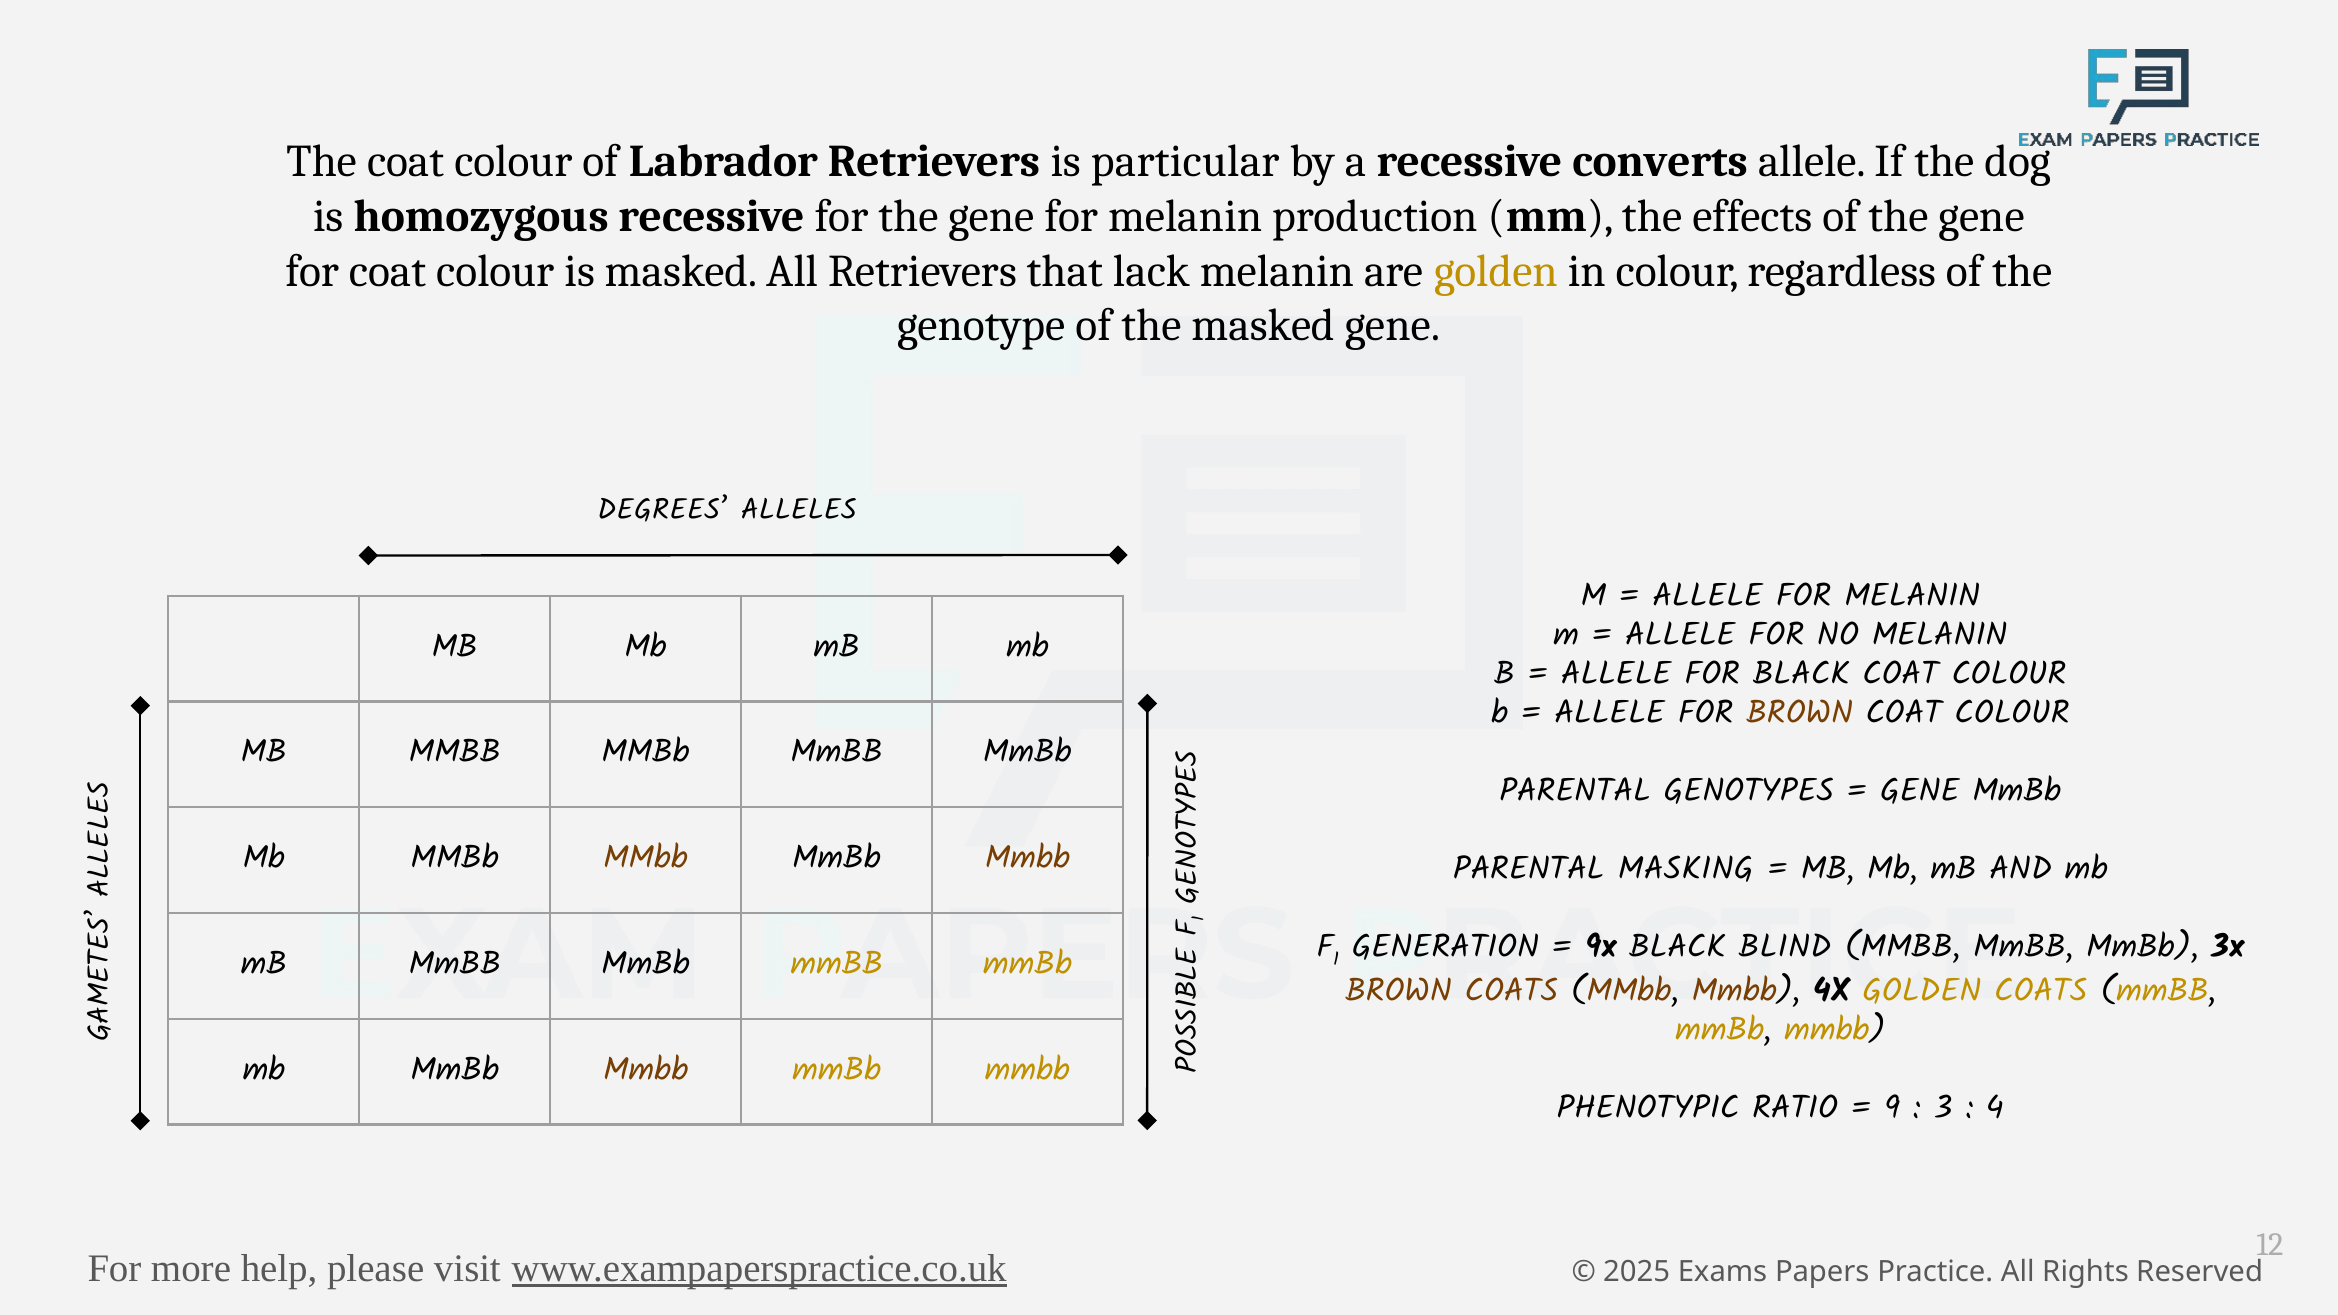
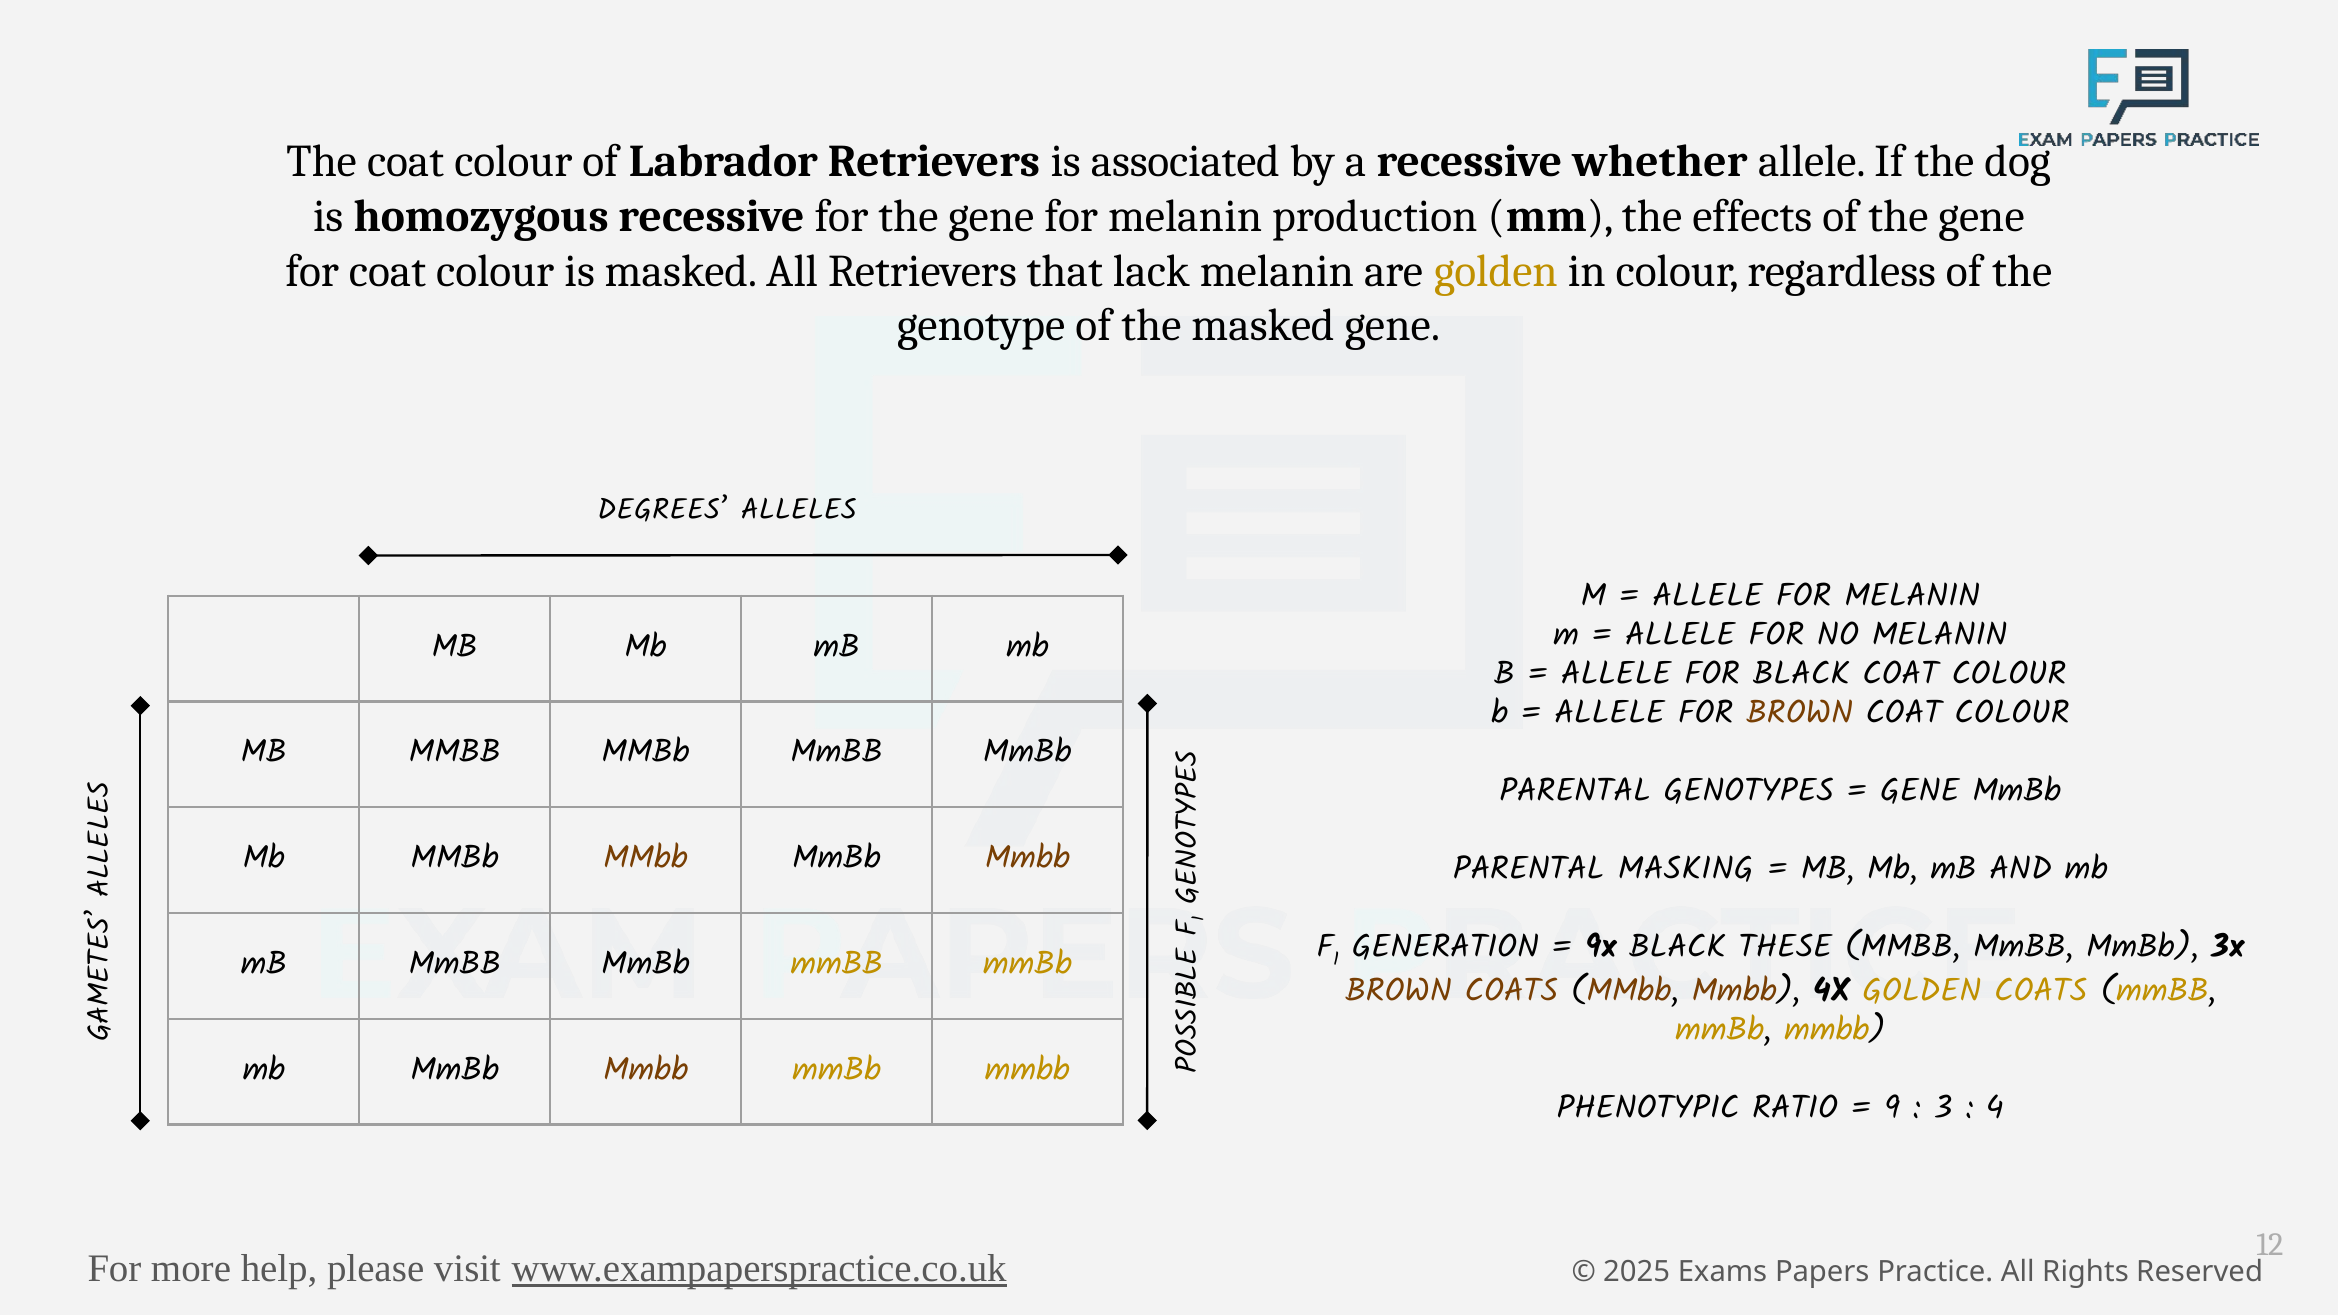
particular: particular -> associated (1185, 162)
converts: converts -> whether (1660, 162)
BLIND: BLIND -> THESE (1785, 947)
